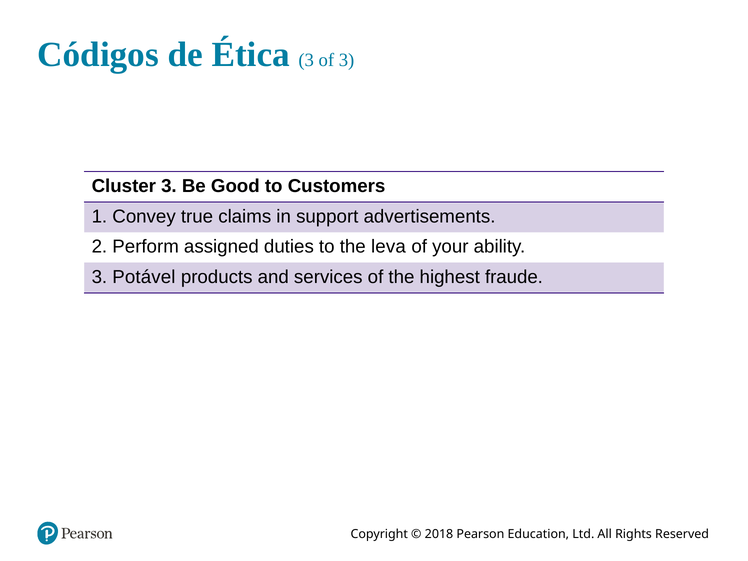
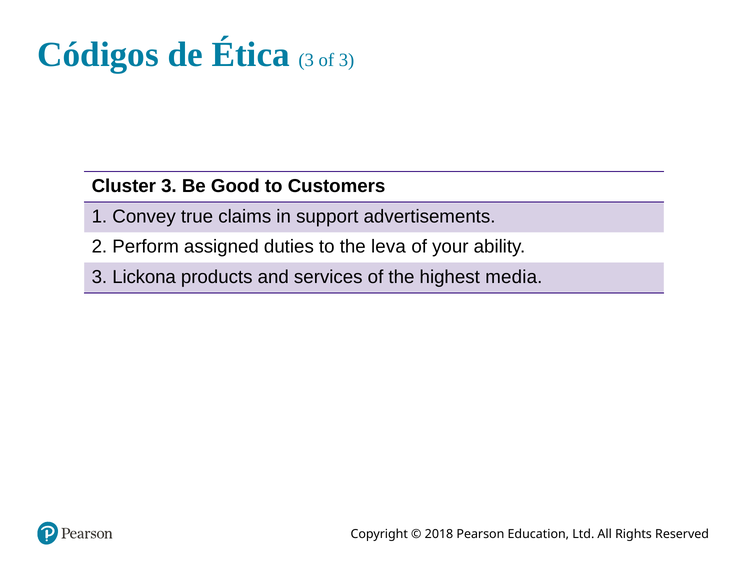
Potável: Potável -> Lickona (144, 277)
fraude: fraude -> media (514, 277)
